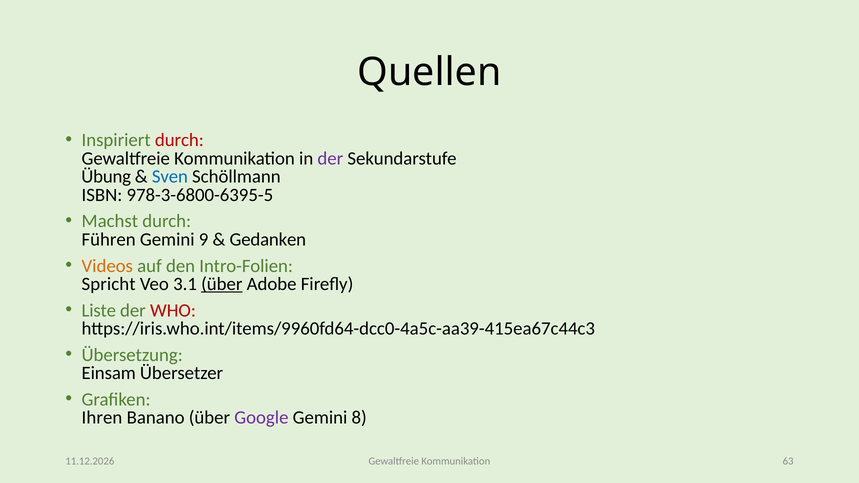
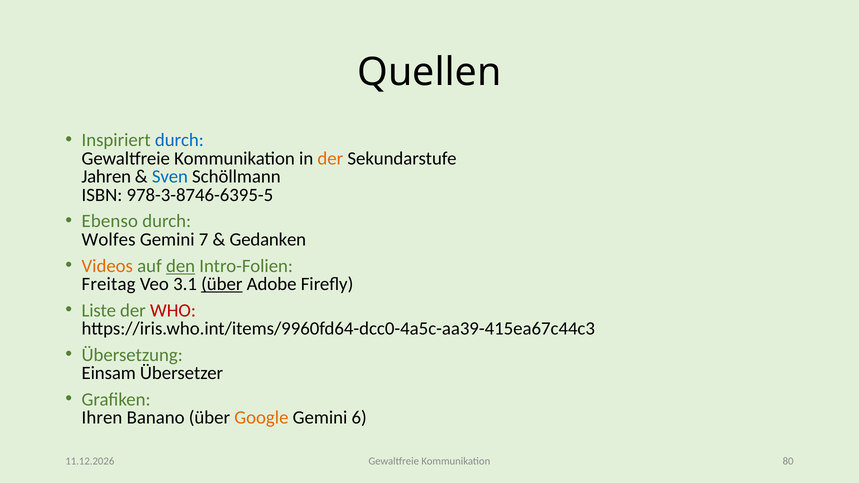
durch colour: red -> blue (179, 140)
der colour: purple -> orange (330, 159)
Übung: Übung -> Jahren (106, 177)
978-3-6800-6395-5: 978-3-6800-6395-5 -> 978-3-8746-6395-5 (200, 195)
Machst: Machst -> Ebenso (110, 221)
Führen: Führen -> Wolfes (109, 240)
9: 9 -> 7 (204, 240)
den underline: none -> present (181, 266)
Spricht: Spricht -> Freitag (109, 284)
Google colour: purple -> orange (261, 418)
8: 8 -> 6 (359, 418)
63: 63 -> 80 (788, 461)
